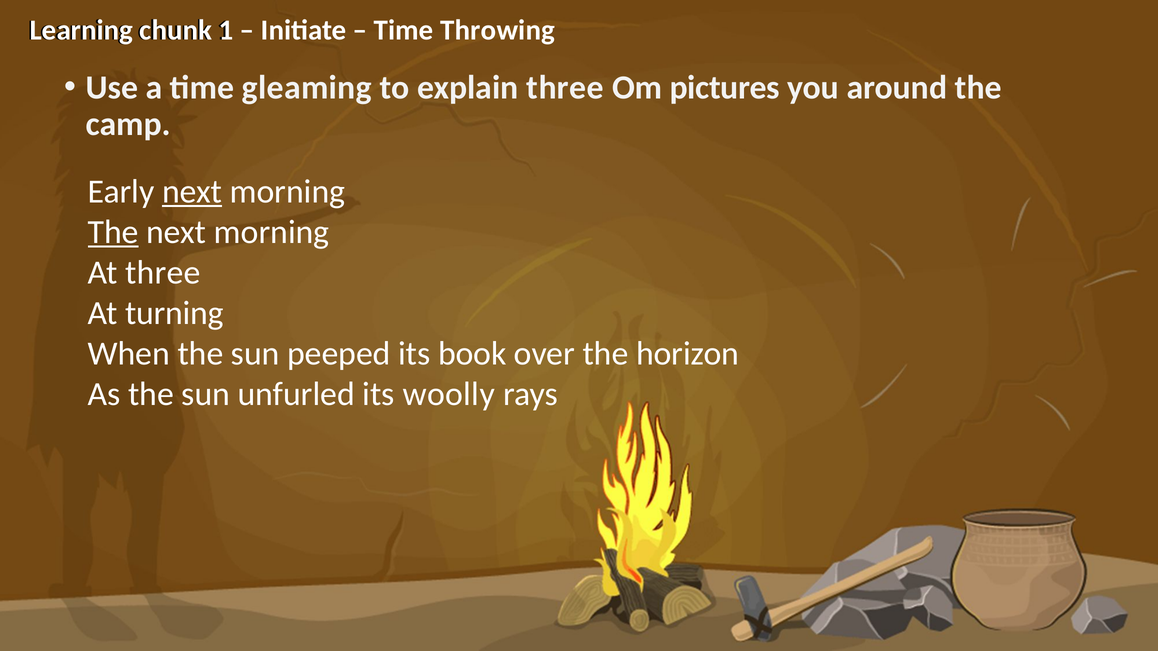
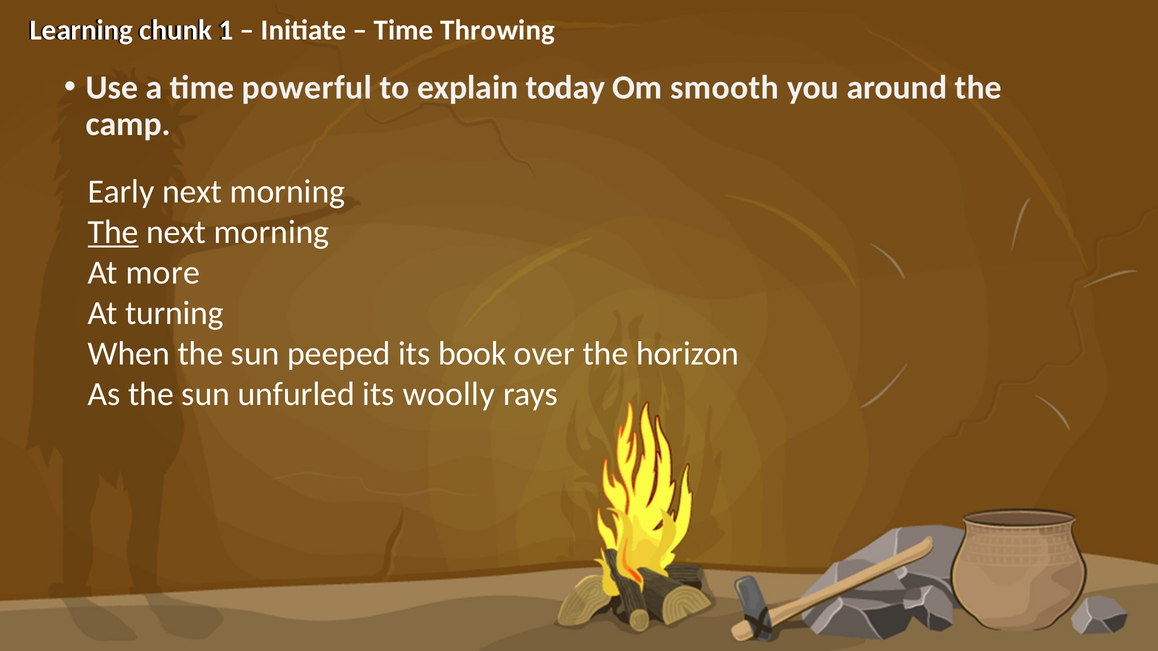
gleaming: gleaming -> powerful (307, 88)
explain three: three -> today (565, 88)
pictures: pictures -> smooth (724, 88)
next underline: present -> none (192, 192)
At three: three -> more (163, 273)
